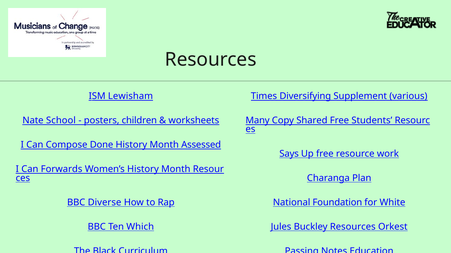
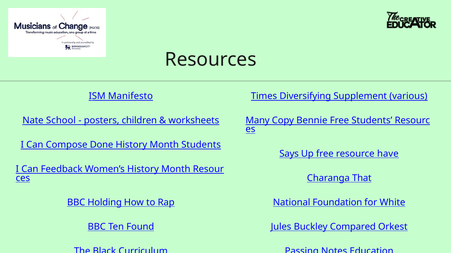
Lewisham: Lewisham -> Manifesto (130, 96)
Shared: Shared -> Bennie (312, 121)
Month Assessed: Assessed -> Students (201, 145)
work: work -> have (388, 154)
Forwards: Forwards -> Feedback (62, 170)
Plan: Plan -> That (362, 178)
Diverse: Diverse -> Holding (105, 203)
Which: Which -> Found (140, 227)
Buckley Resources: Resources -> Compared (353, 227)
